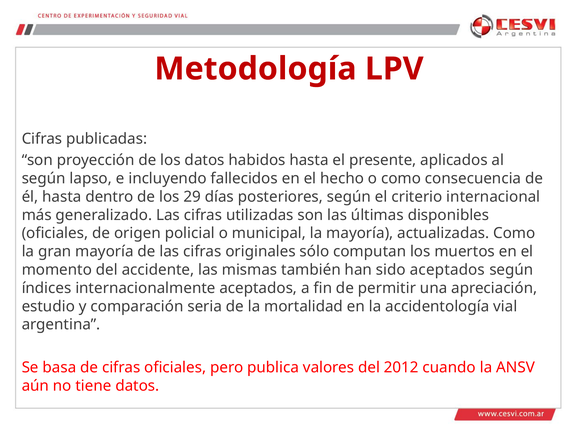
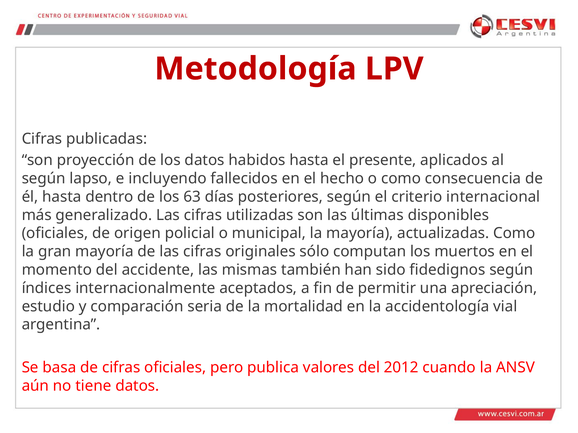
29: 29 -> 63 (192, 197)
sido aceptados: aceptados -> fidedignos (448, 270)
